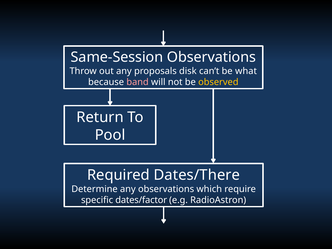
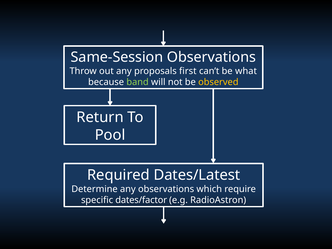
disk: disk -> first (188, 71)
band colour: pink -> light green (138, 82)
Dates/There: Dates/There -> Dates/Latest (197, 175)
